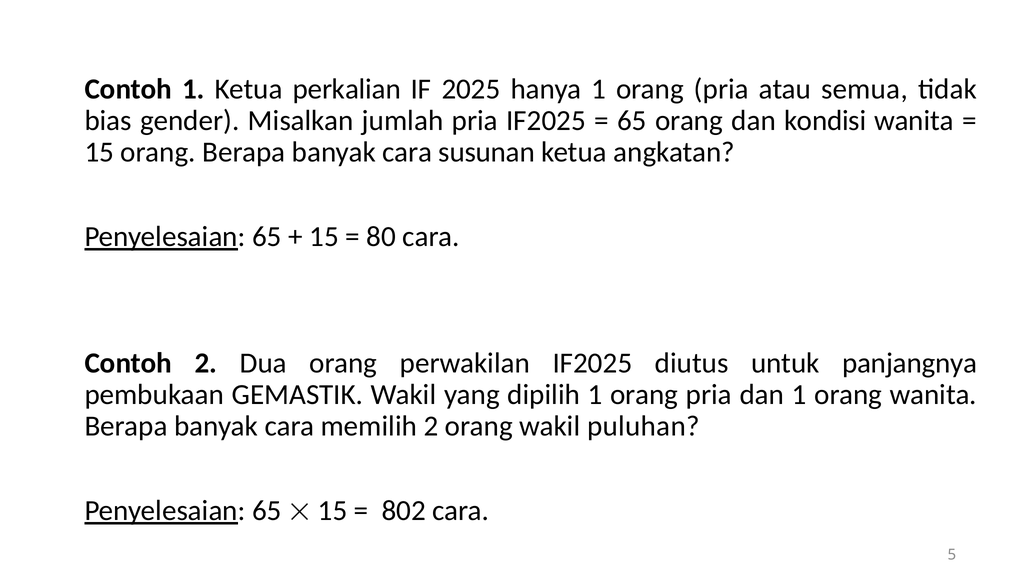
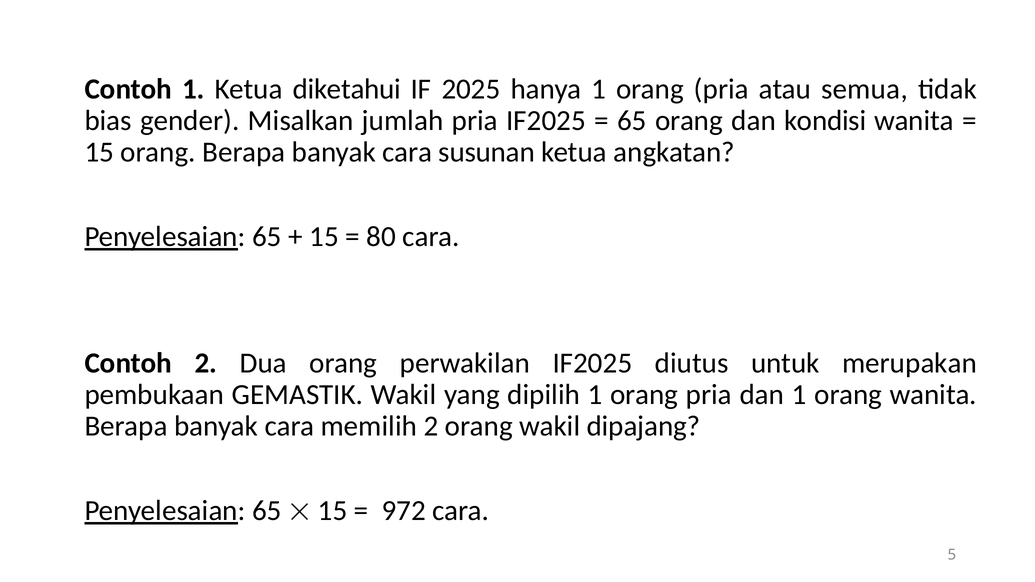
perkalian: perkalian -> diketahui (347, 89)
panjangnya: panjangnya -> merupakan (910, 364)
puluhan: puluhan -> dipajang (644, 426)
802: 802 -> 972 (404, 511)
